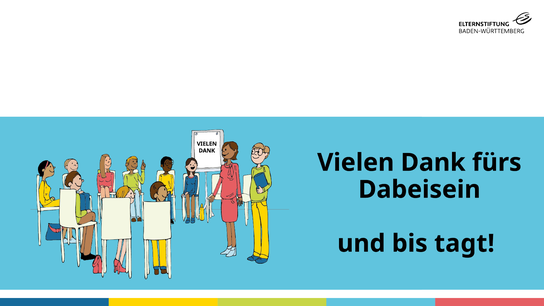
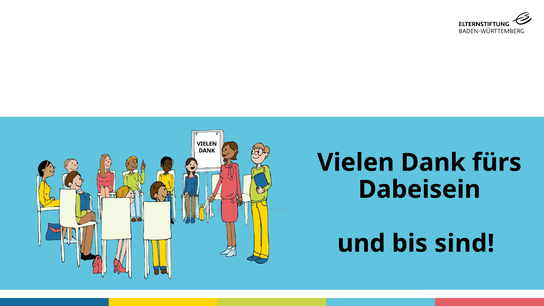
tagt: tagt -> sind (464, 243)
